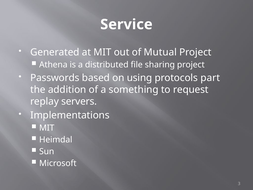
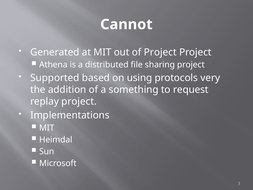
Service: Service -> Cannot (126, 24)
of Mutual: Mutual -> Project (160, 52)
Passwords: Passwords -> Supported (55, 78)
part: part -> very (210, 78)
replay servers: servers -> project (79, 101)
